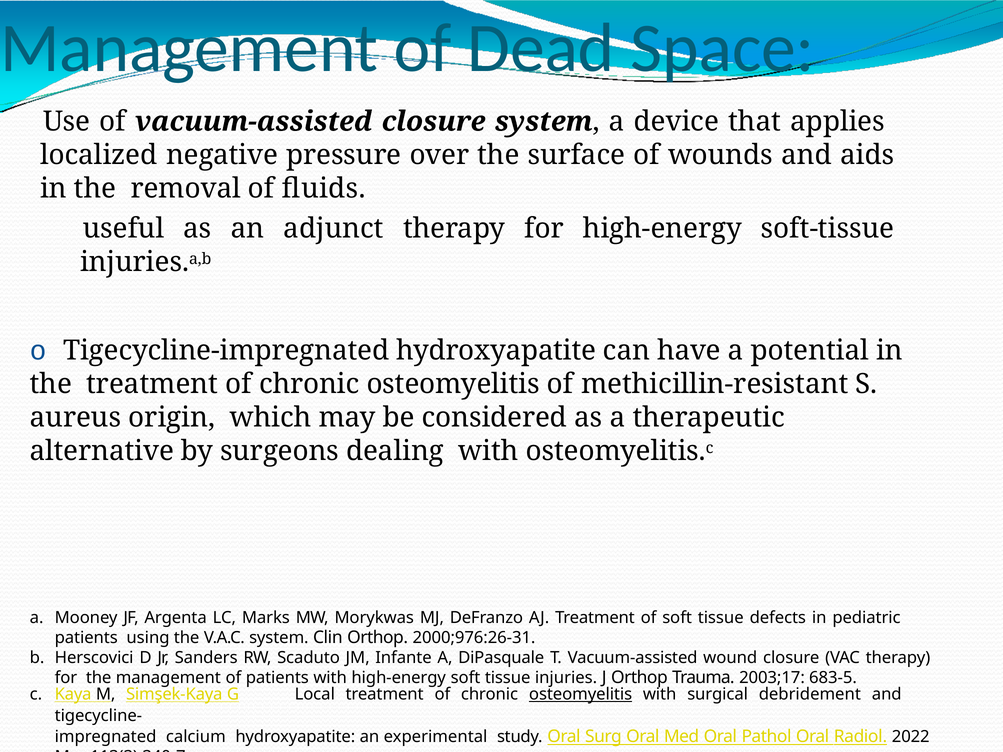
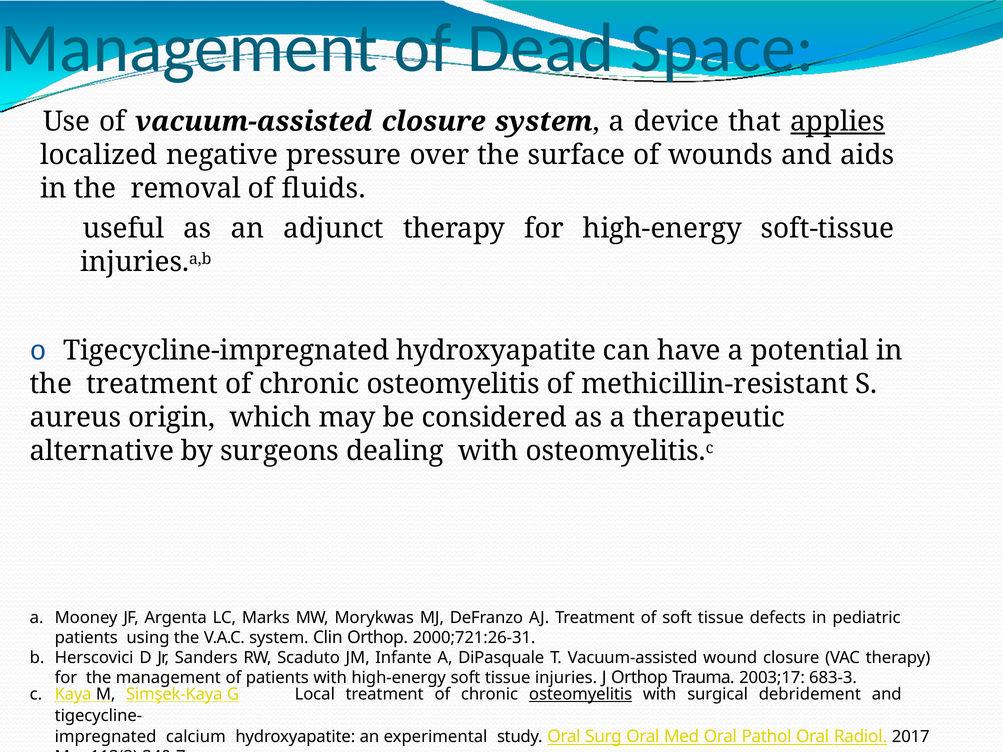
applies underline: none -> present (838, 122)
2000;976:26-31: 2000;976:26-31 -> 2000;721:26-31 (474, 638)
683-5: 683-5 -> 683-3 (833, 678)
2022: 2022 -> 2017 (911, 737)
